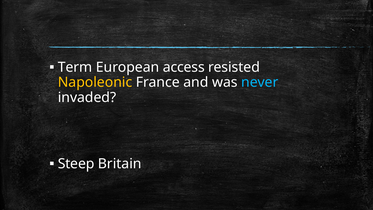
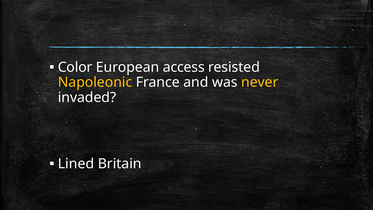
Term: Term -> Color (75, 67)
never colour: light blue -> yellow (260, 82)
Steep: Steep -> Lined (76, 164)
